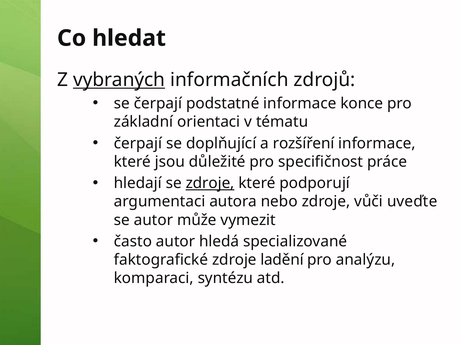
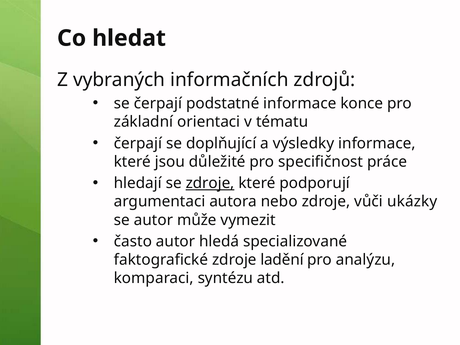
vybraných underline: present -> none (119, 80)
rozšíření: rozšíření -> výsledky (304, 143)
uveďte: uveďte -> ukázky (412, 202)
